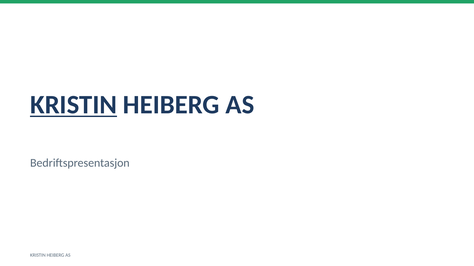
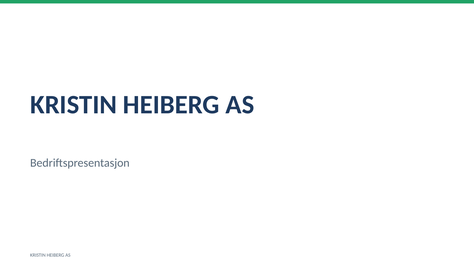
KRISTIN underline: present -> none (74, 105)
